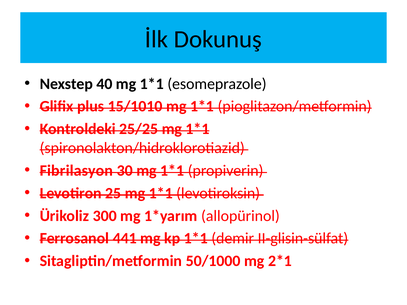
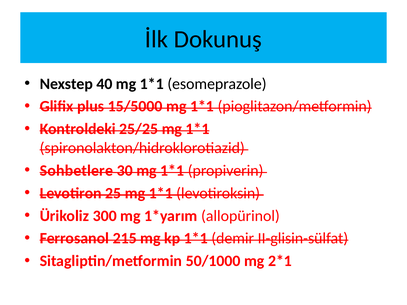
15/1010: 15/1010 -> 15/5000 (135, 106)
Fibrilasyon: Fibrilasyon -> Sohbetlere (76, 171)
441: 441 -> 215 (125, 239)
